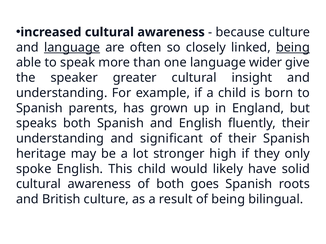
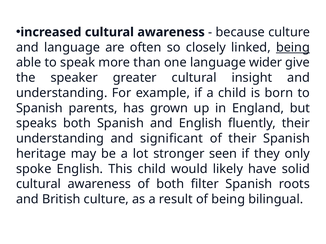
language underline: present -> none (72, 47)
high: high -> seen (223, 154)
goes: goes -> filter (205, 184)
